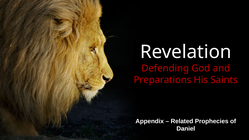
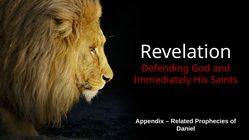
Preparations: Preparations -> Immediately (162, 80)
